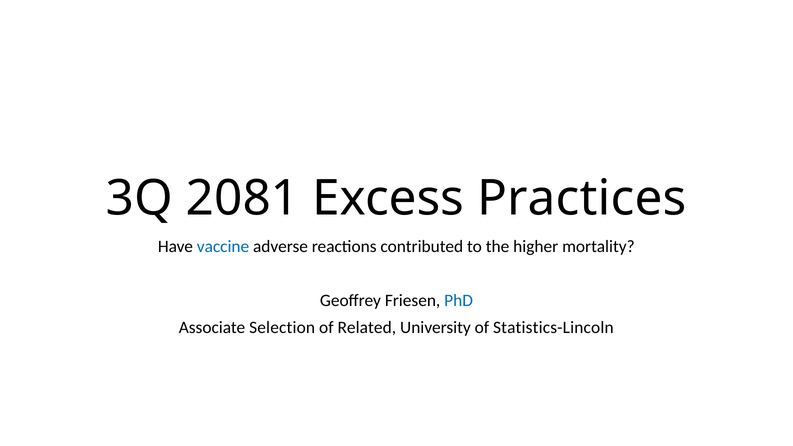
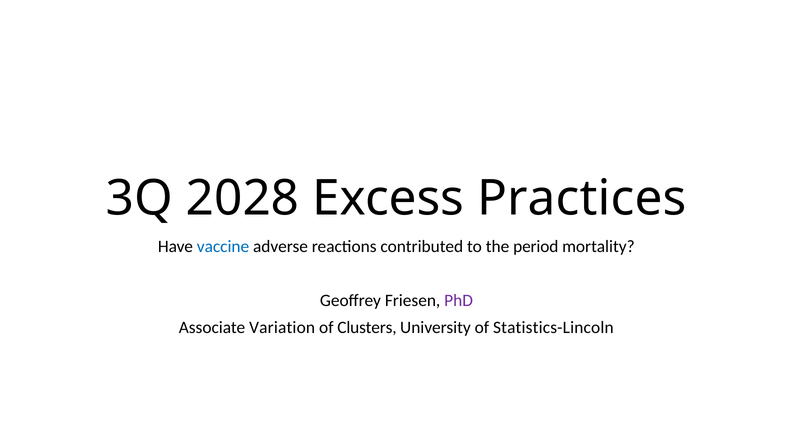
2081: 2081 -> 2028 (243, 198)
higher: higher -> period (536, 247)
PhD colour: blue -> purple (459, 301)
Selection: Selection -> Variation (282, 328)
Related: Related -> Clusters (367, 328)
